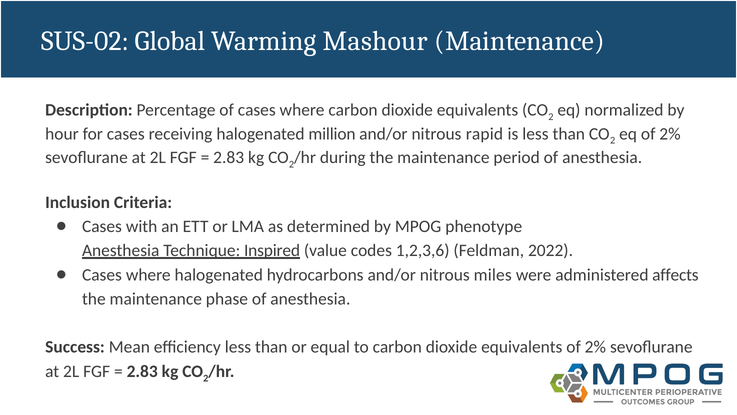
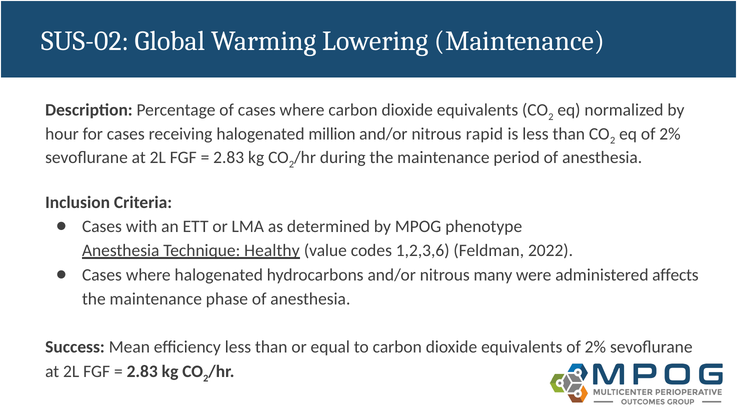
Mashour: Mashour -> Lowering (375, 41)
Inspired: Inspired -> Healthy (272, 250)
miles: miles -> many (493, 275)
